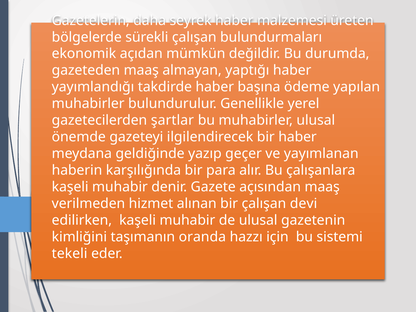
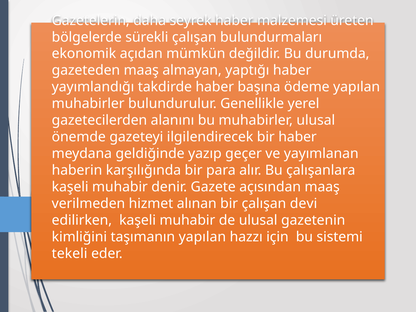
şartlar: şartlar -> alanını (172, 120)
taşımanın oranda: oranda -> yapılan (202, 237)
